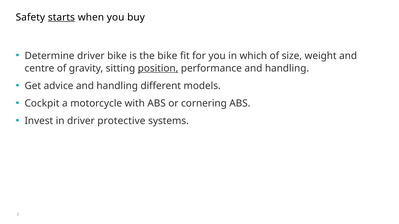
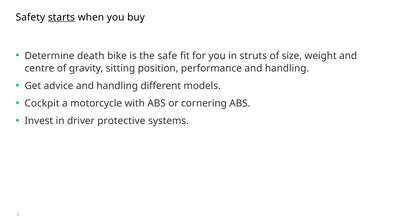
Determine driver: driver -> death (91, 56)
the bike: bike -> safe (167, 56)
which: which -> struts (253, 56)
position underline: present -> none (158, 68)
